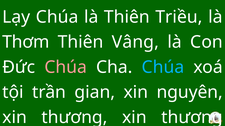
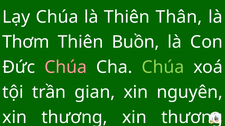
Triều: Triều -> Thân (179, 17)
Vâng: Vâng -> Buồn (135, 42)
Chúa colour: light blue -> light green (163, 67)
